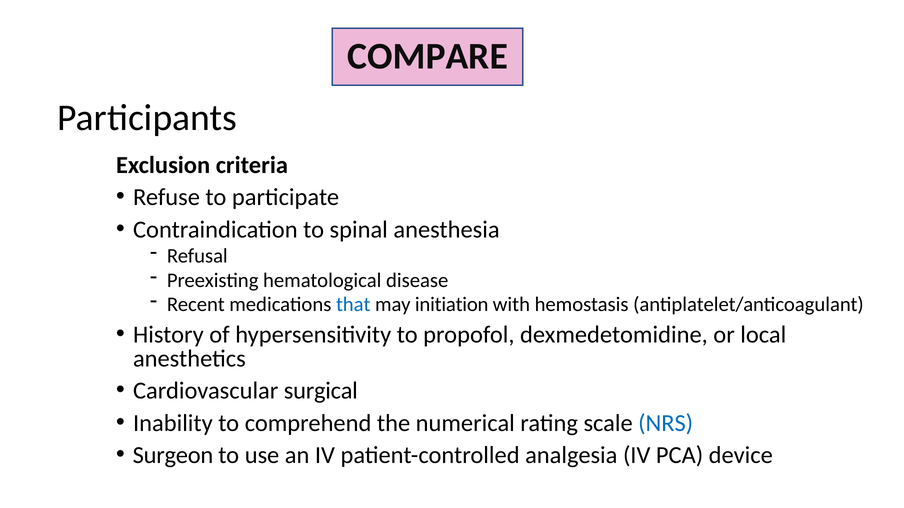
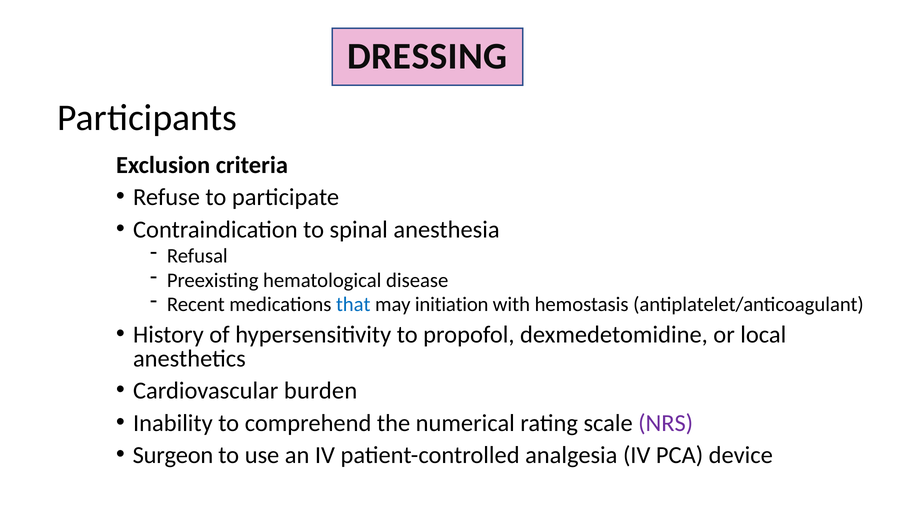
COMPARE: COMPARE -> DRESSING (427, 57)
surgical: surgical -> burden (321, 391)
NRS colour: blue -> purple (666, 423)
